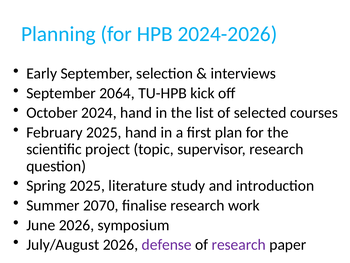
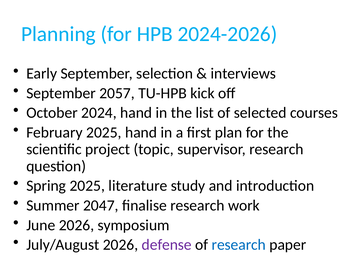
2064: 2064 -> 2057 (117, 93)
2070: 2070 -> 2047 (101, 205)
research colour: purple -> blue (239, 244)
